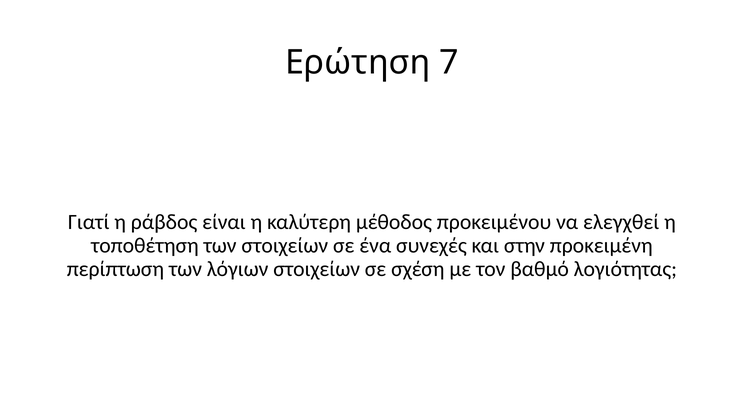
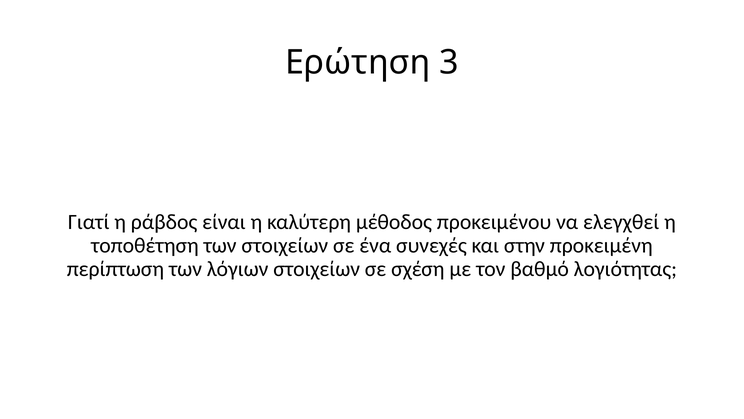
7: 7 -> 3 (449, 62)
